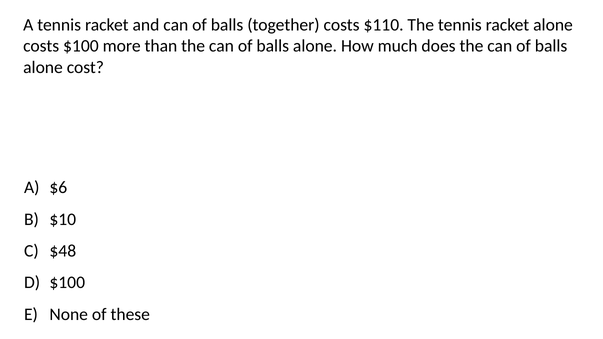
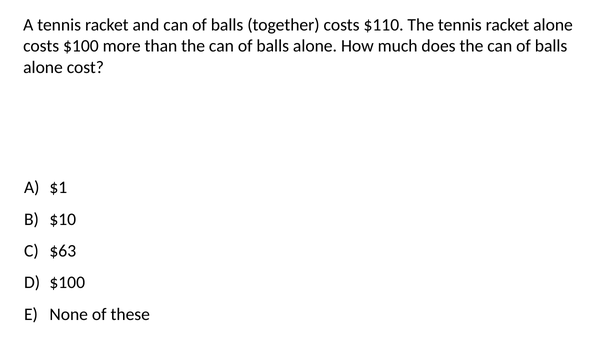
$6: $6 -> $1 (58, 188)
$48: $48 -> $63 (63, 251)
